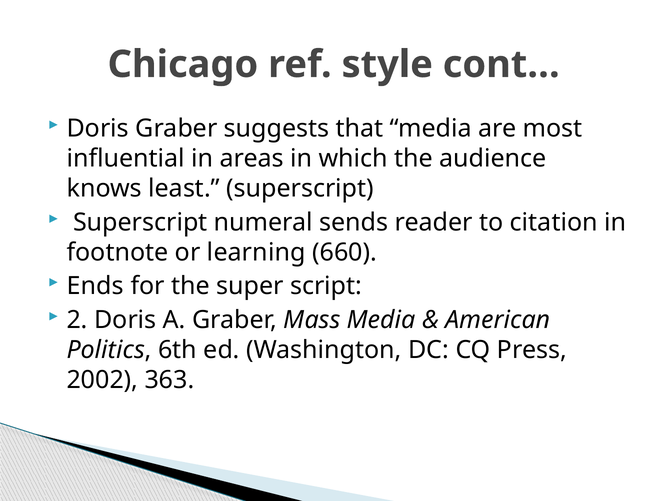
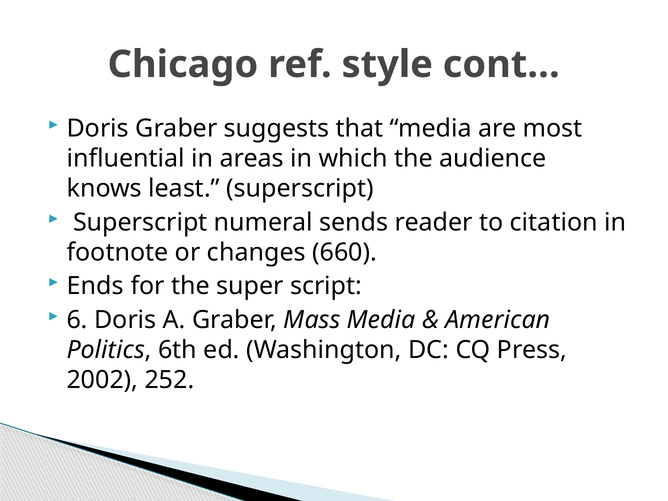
learning: learning -> changes (256, 252)
2: 2 -> 6 (77, 320)
363: 363 -> 252 (170, 380)
